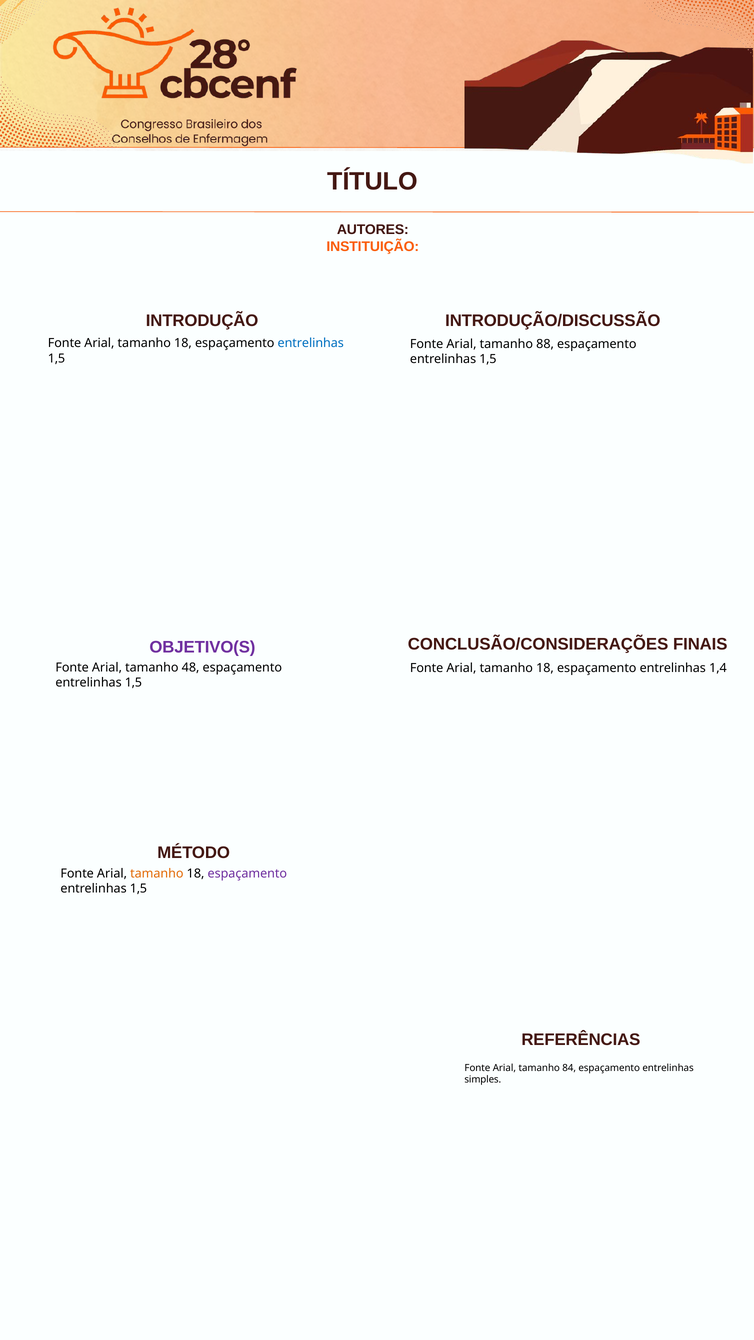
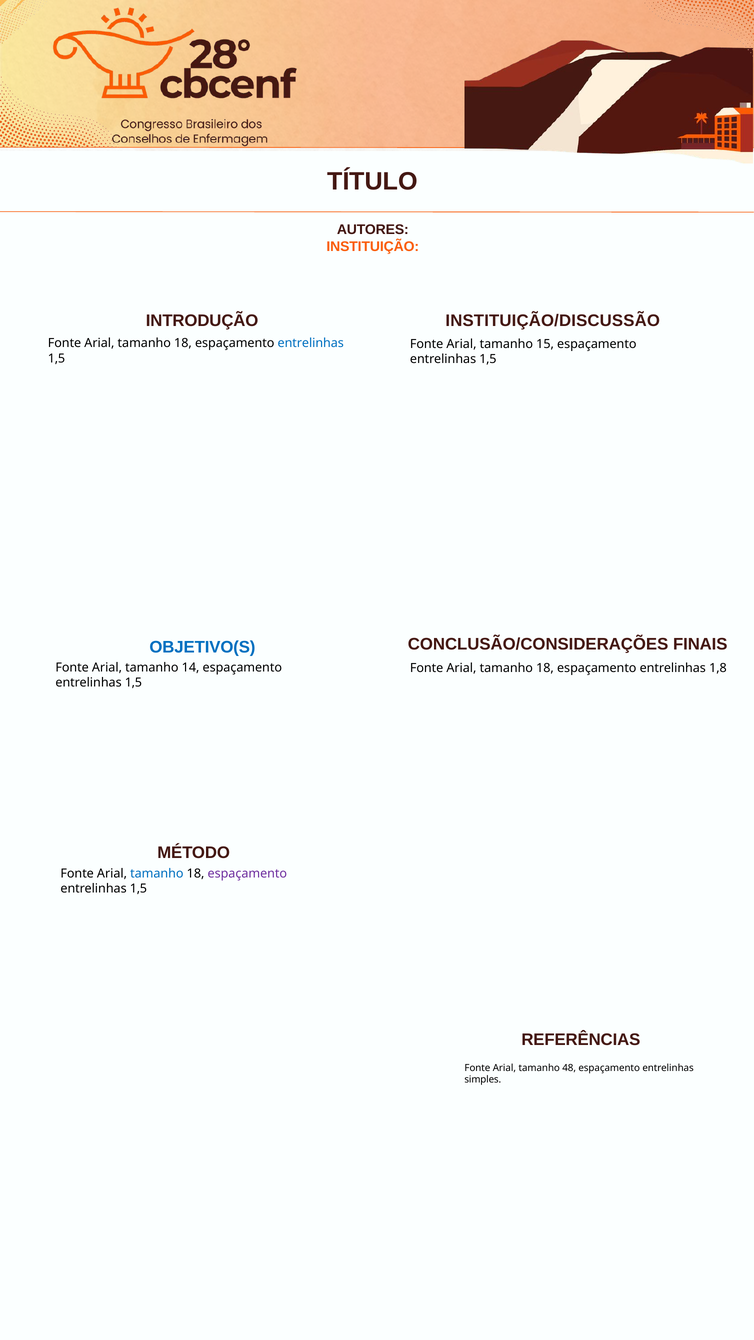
INTRODUÇÃO/DISCUSSÃO: INTRODUÇÃO/DISCUSSÃO -> INSTITUIÇÃO/DISCUSSÃO (553, 321)
88: 88 -> 15 (545, 344)
OBJETIVO(S colour: purple -> blue (202, 647)
48: 48 -> 14 (191, 668)
1,4: 1,4 -> 1,8 (718, 668)
tamanho colour: orange -> blue (157, 874)
84: 84 -> 48 (569, 1068)
